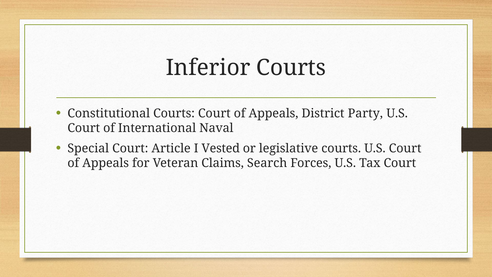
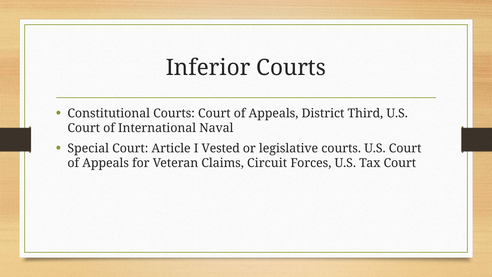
Party: Party -> Third (365, 113)
Search: Search -> Circuit (267, 163)
